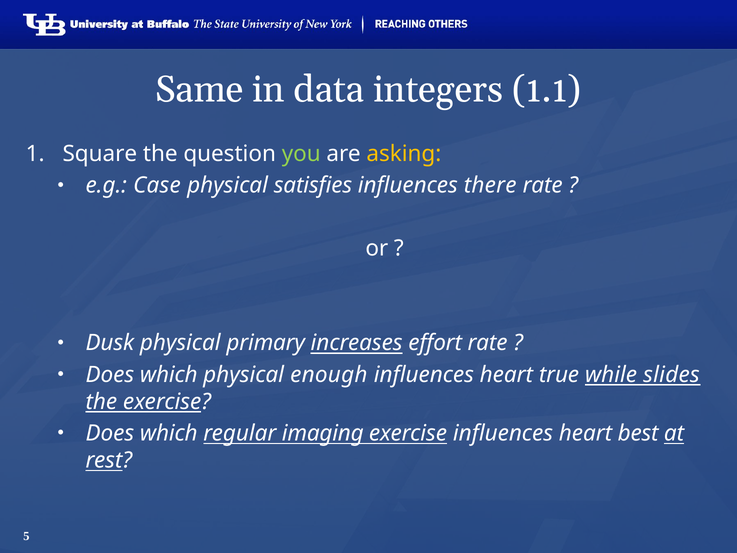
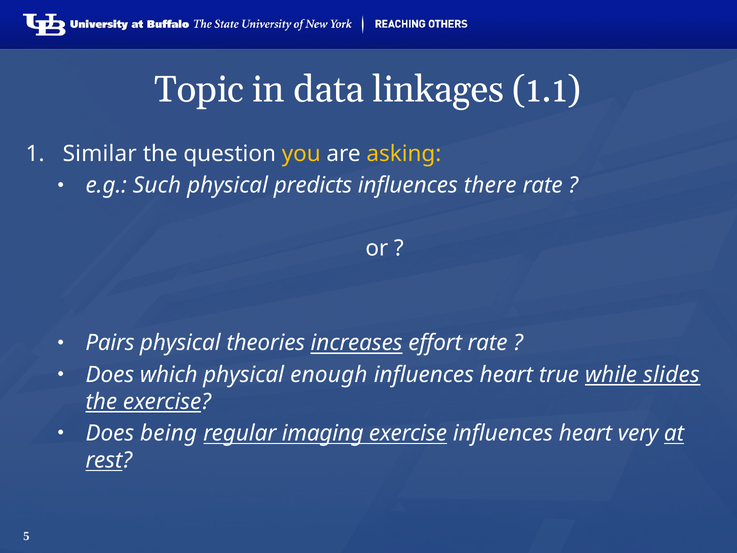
Same: Same -> Topic (199, 90)
integers: integers -> linkages (438, 90)
Square: Square -> Similar (100, 154)
you colour: light green -> yellow (301, 154)
Case: Case -> Such (157, 185)
satisfies: satisfies -> predicts (313, 185)
Dusk: Dusk -> Pairs (110, 343)
primary: primary -> theories (266, 343)
which: which -> being (169, 433)
best: best -> very (638, 433)
